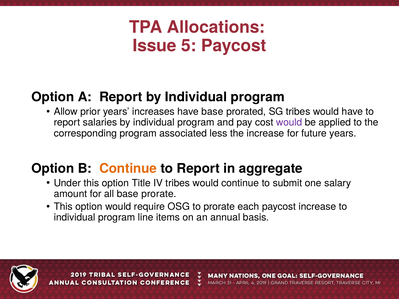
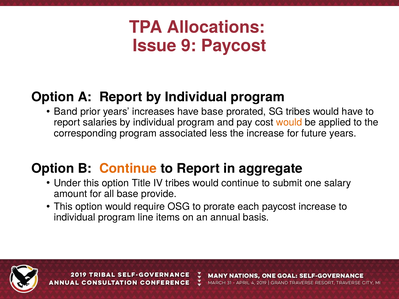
5: 5 -> 9 (189, 46)
Allow: Allow -> Band (66, 112)
would colour: purple -> orange (289, 123)
base prorate: prorate -> provide (159, 194)
